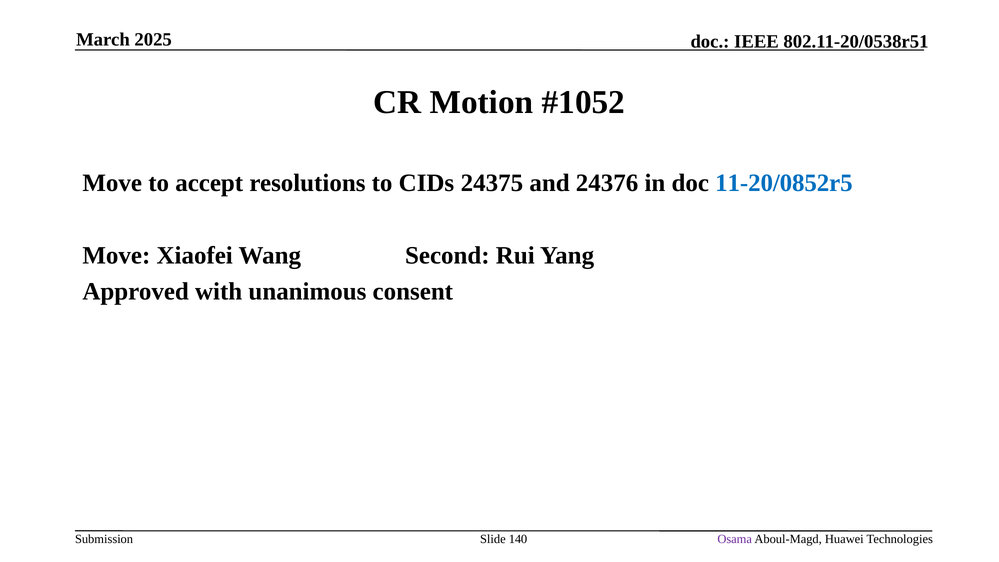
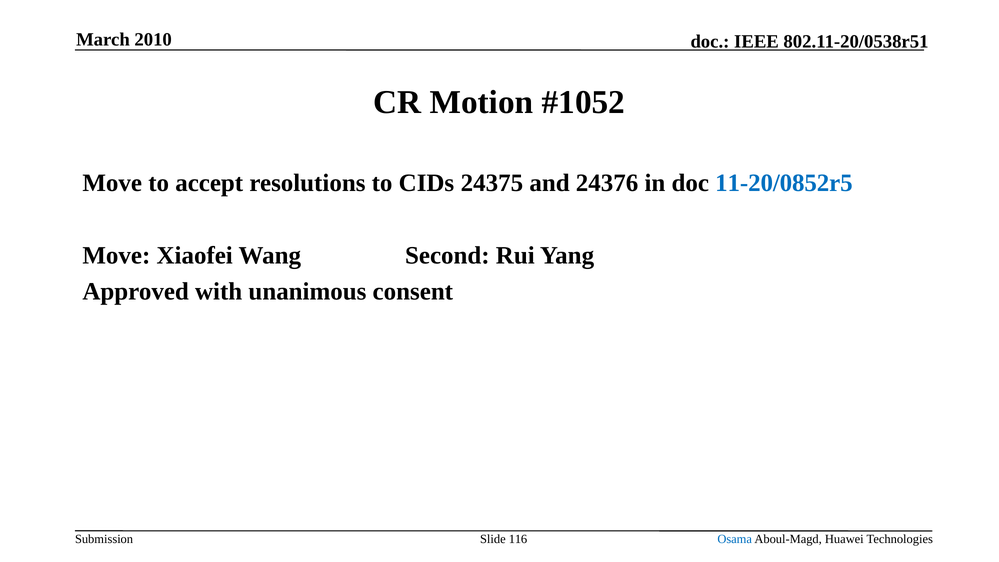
2025: 2025 -> 2010 (153, 40)
140: 140 -> 116 (518, 539)
Osama colour: purple -> blue (735, 539)
